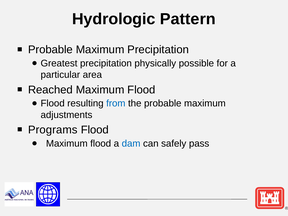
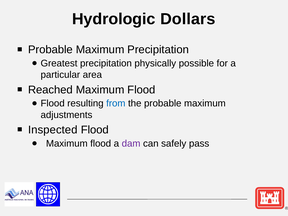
Pattern: Pattern -> Dollars (188, 19)
Programs: Programs -> Inspected (53, 130)
dam colour: blue -> purple (131, 143)
